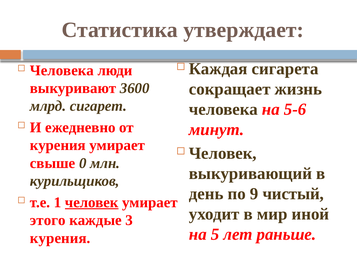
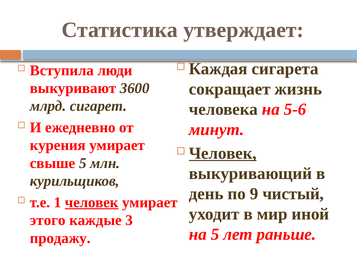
Человека: Человека -> Вступила (62, 70)
Человек underline: none -> present (223, 153)
свыше 0: 0 -> 5 (83, 163)
курения: курения -> продажу (60, 238)
